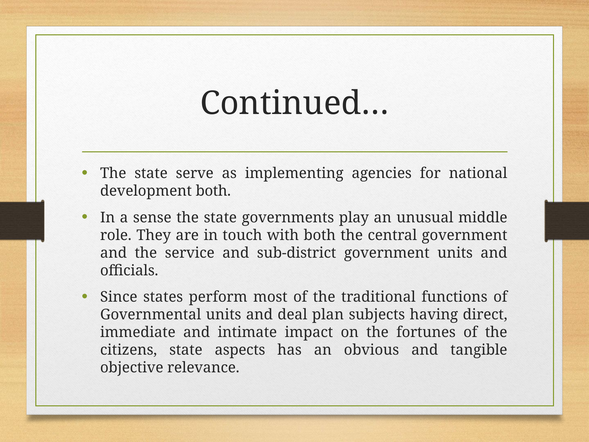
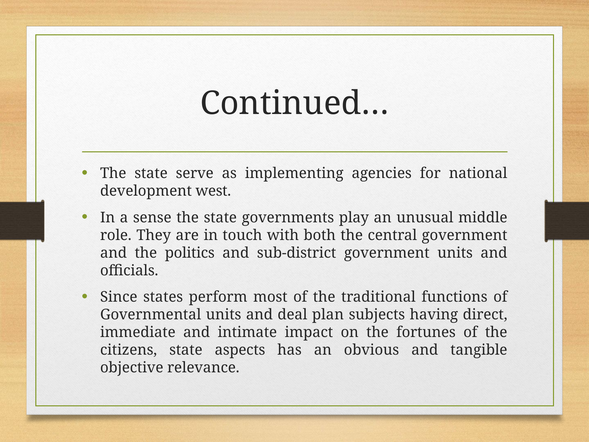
development both: both -> west (213, 191)
service: service -> politics (190, 253)
